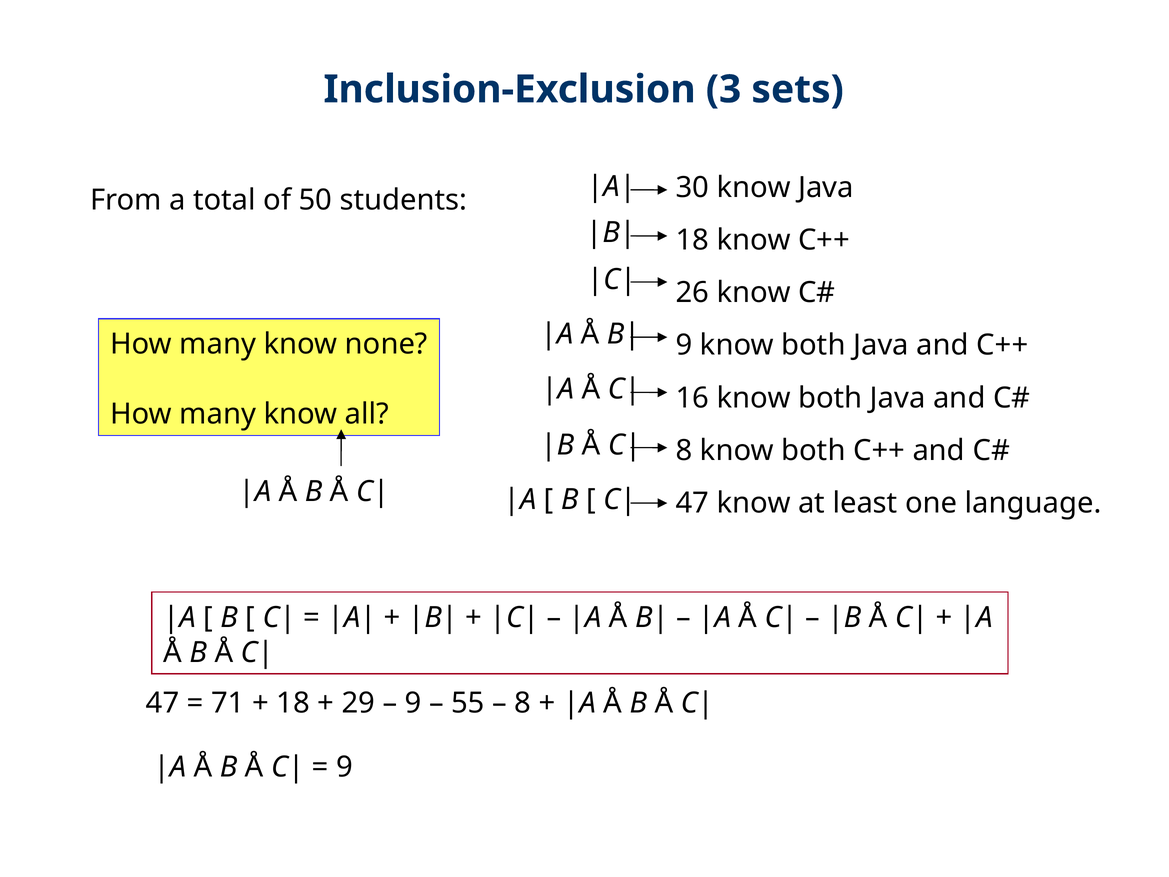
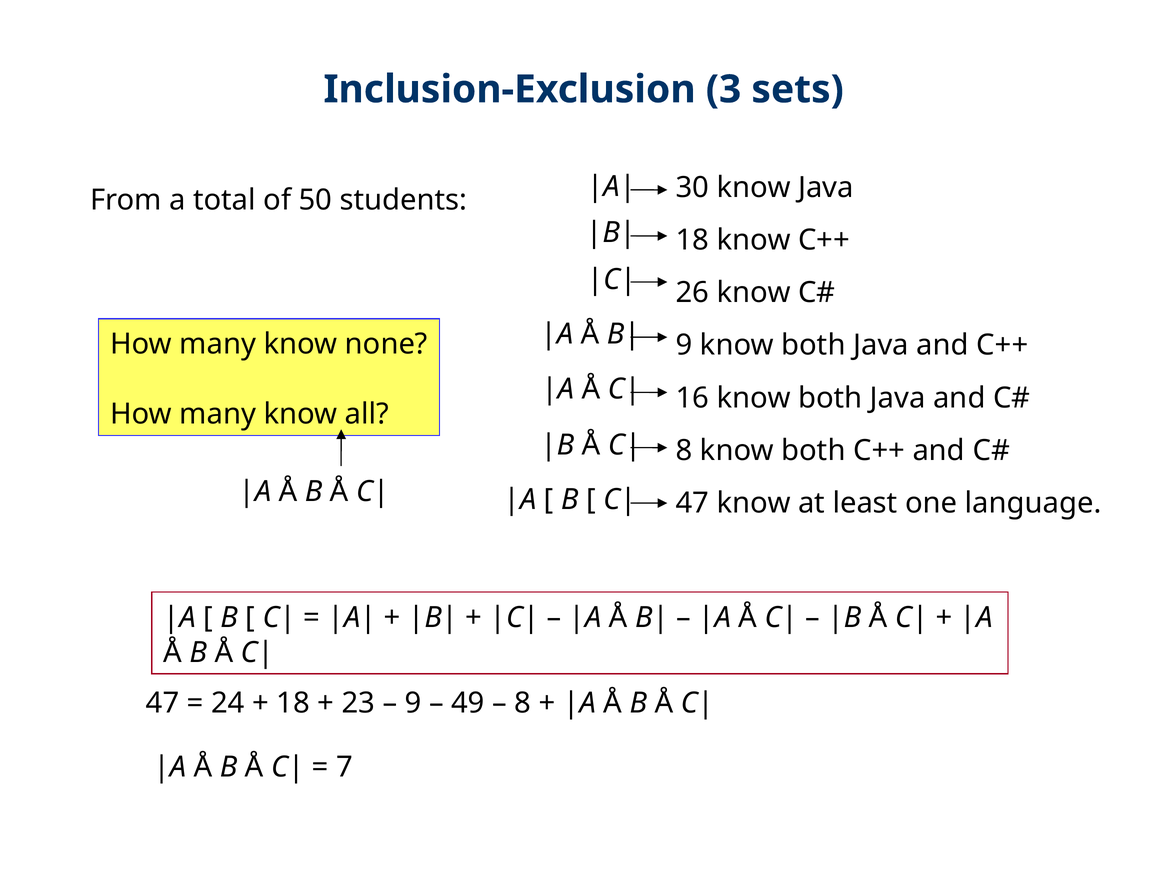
71: 71 -> 24 (228, 703)
29: 29 -> 23 (358, 703)
55: 55 -> 49 (468, 703)
9: 9 -> 7 (344, 767)
